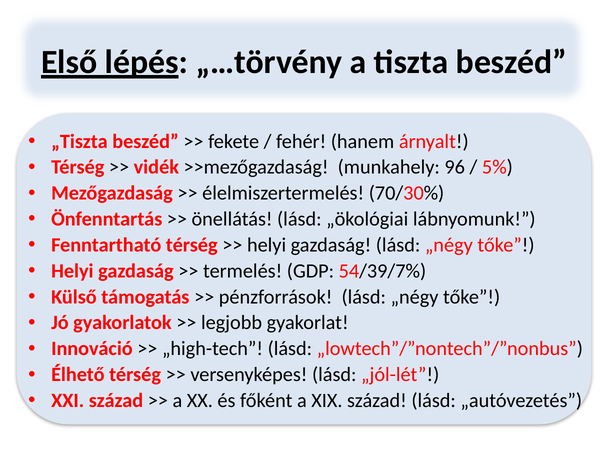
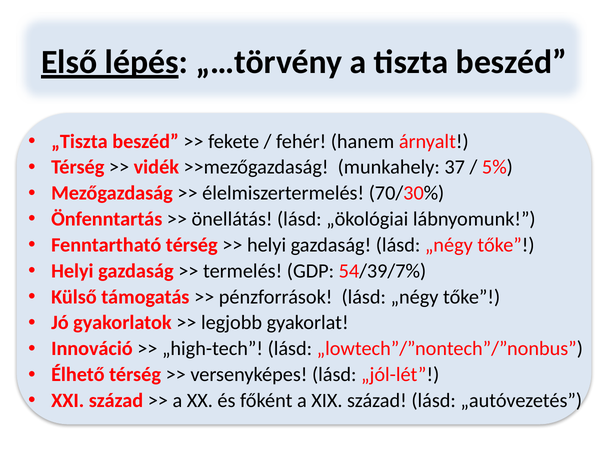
96: 96 -> 37 (455, 167)
